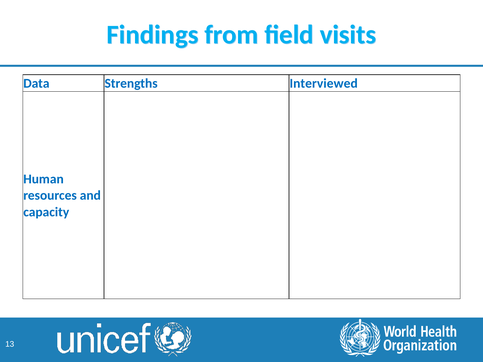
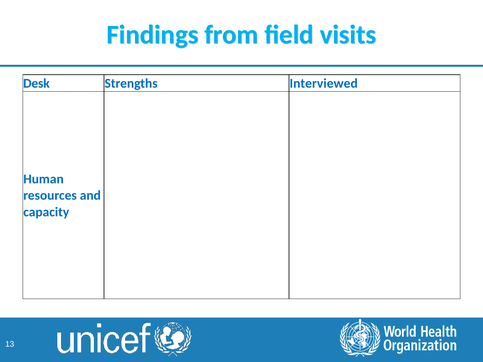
Data: Data -> Desk (36, 83)
